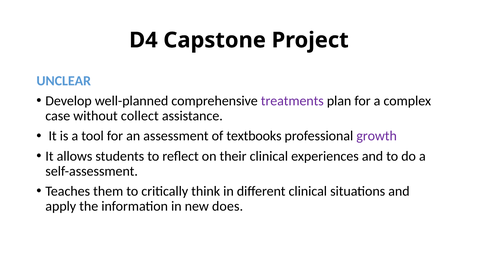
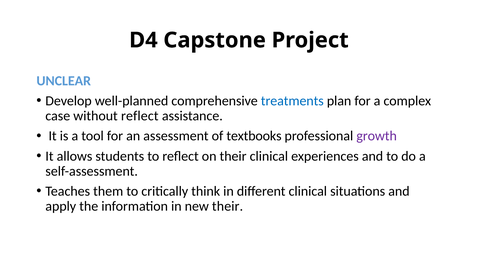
treatments colour: purple -> blue (292, 101)
without collect: collect -> reflect (140, 116)
new does: does -> their (228, 206)
